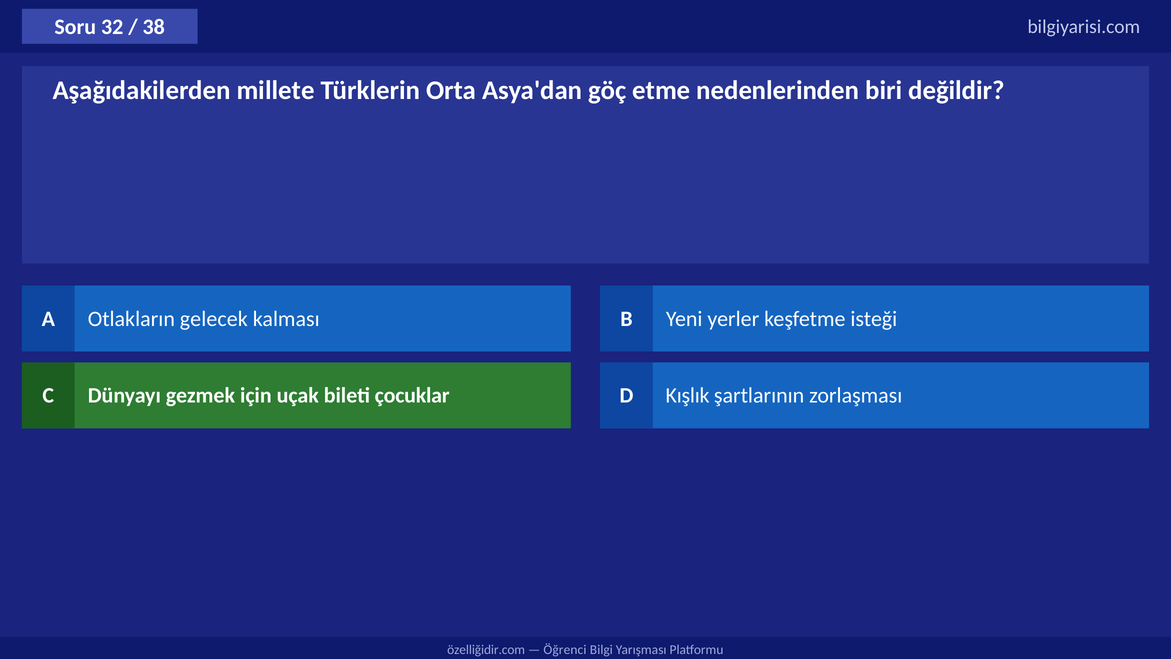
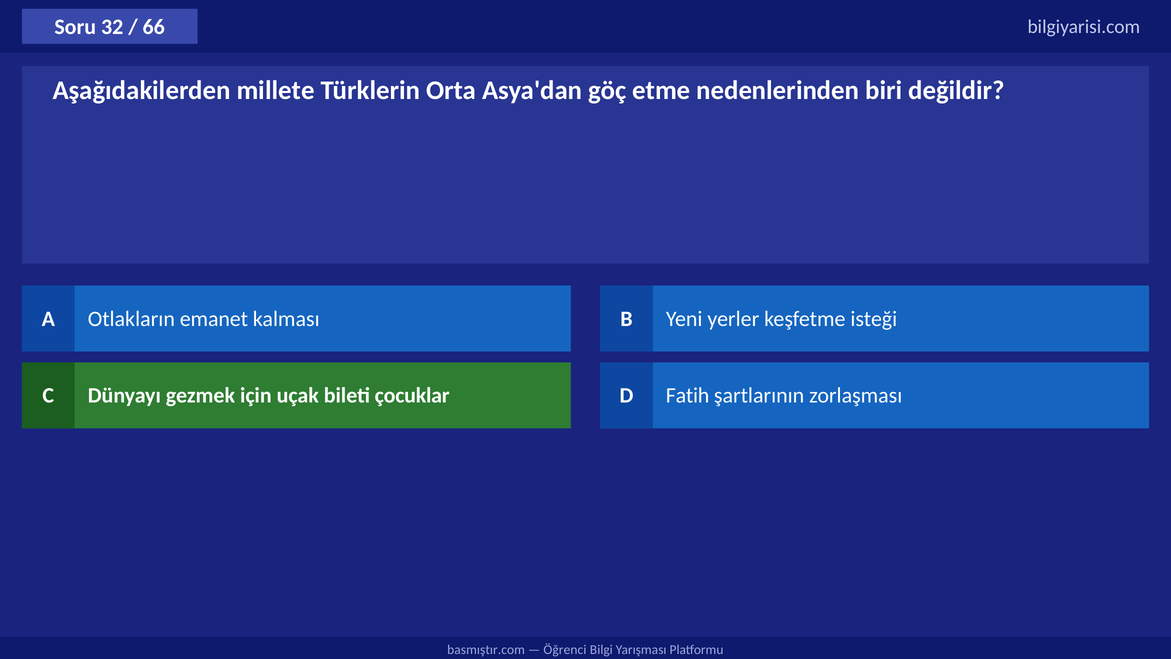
38: 38 -> 66 (154, 27)
gelecek: gelecek -> emanet (214, 319)
Kışlık: Kışlık -> Fatih (688, 395)
özelliğidir.com: özelliğidir.com -> basmıştır.com (486, 650)
